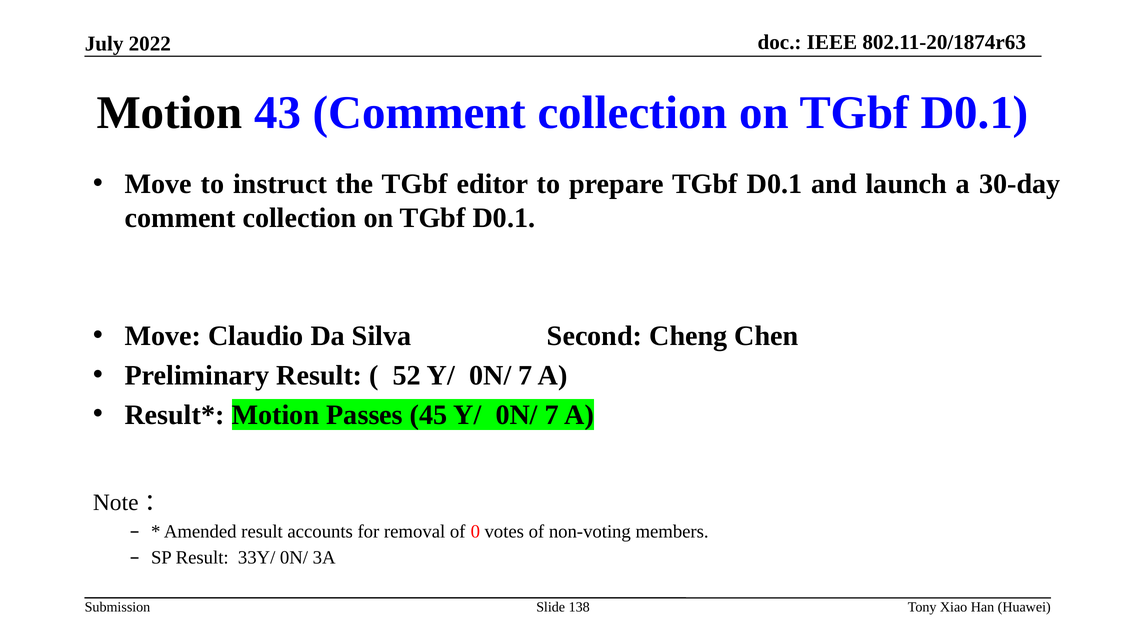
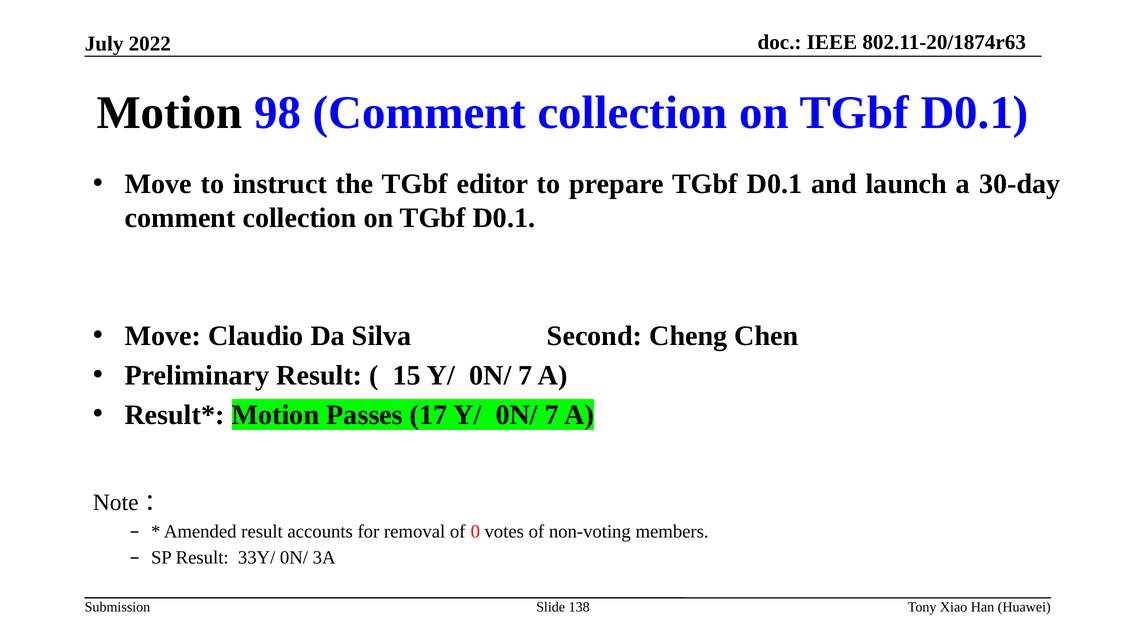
43: 43 -> 98 (278, 113)
52: 52 -> 15 (407, 376)
45: 45 -> 17 (429, 415)
